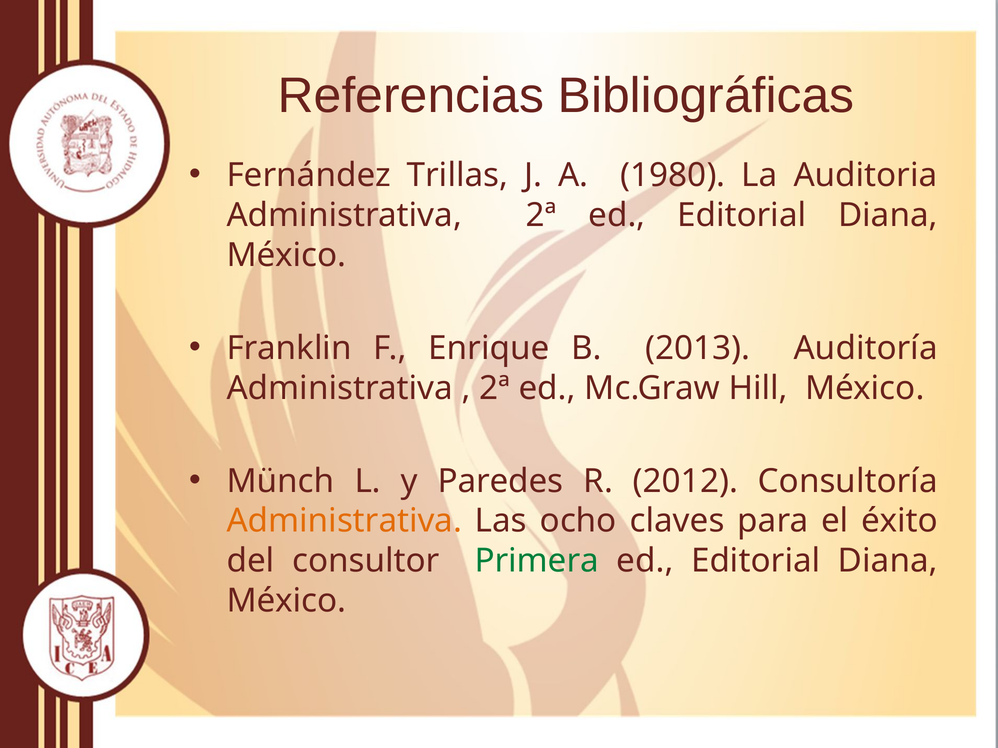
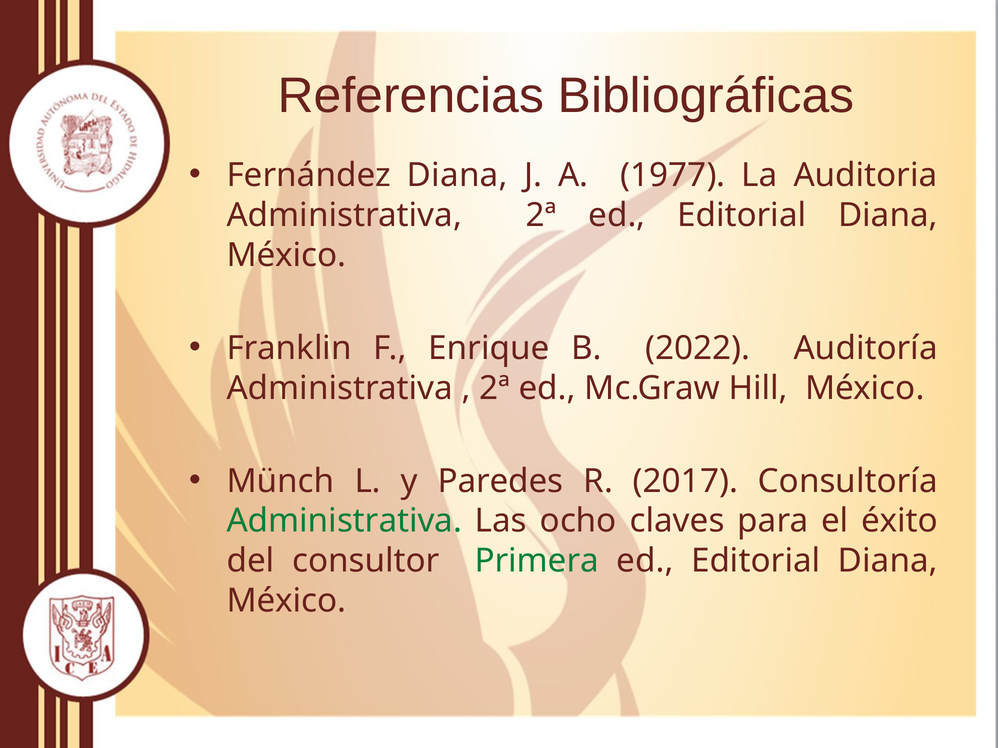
Fernández Trillas: Trillas -> Diana (457, 175)
1980: 1980 -> 1977 (673, 175)
2013: 2013 -> 2022 (698, 348)
2012: 2012 -> 2017 (685, 481)
Administrativa colour: orange -> green (344, 521)
